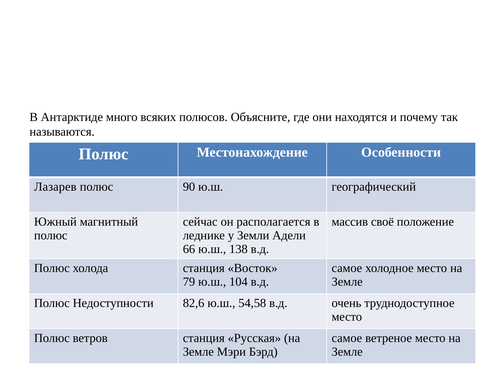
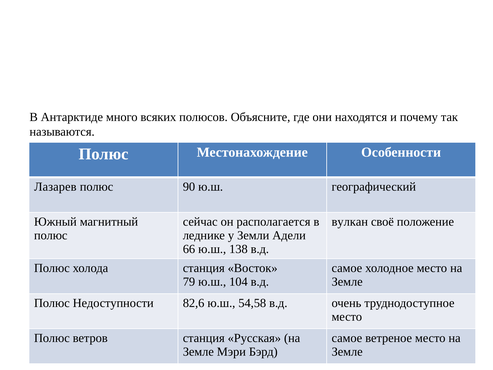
массив: массив -> вулкан (350, 222)
